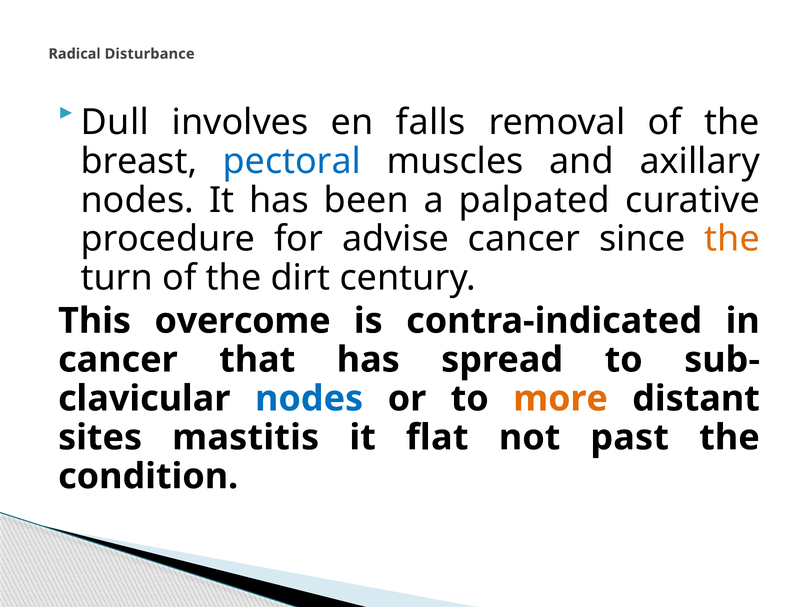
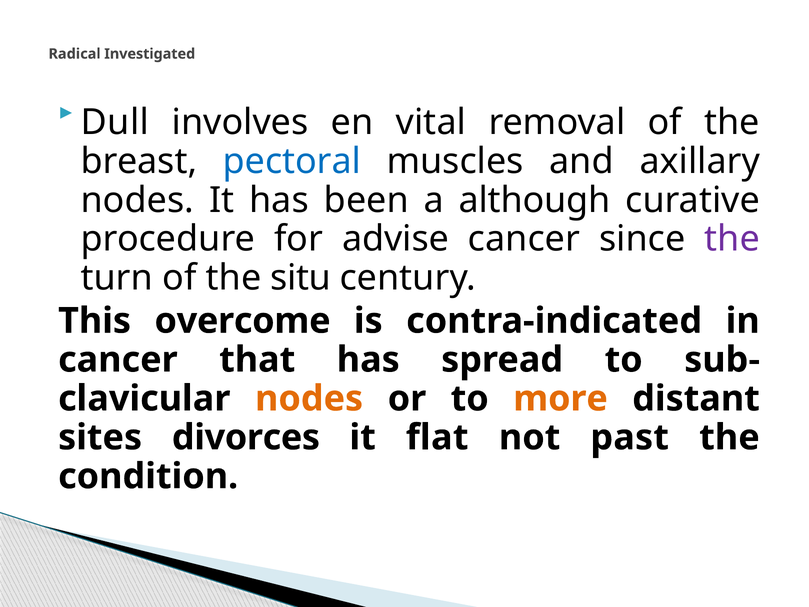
Disturbance: Disturbance -> Investigated (150, 54)
falls: falls -> vital (431, 122)
palpated: palpated -> although (535, 200)
the colour: orange -> purple (732, 239)
dirt: dirt -> situ (301, 278)
nodes colour: blue -> orange (309, 398)
mastitis: mastitis -> divorces (246, 437)
